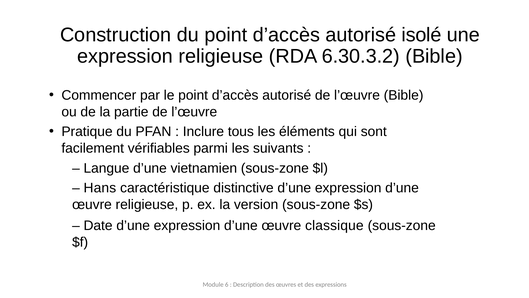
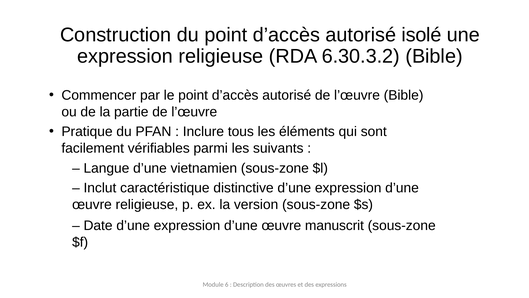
Hans: Hans -> Inclut (100, 188)
classique: classique -> manuscrit (334, 225)
